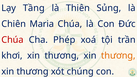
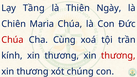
Sủng: Sủng -> Ngày (109, 8)
Phép: Phép -> Cùng (64, 40)
khơi: khơi -> kính (12, 56)
thương colour: orange -> red (118, 56)
